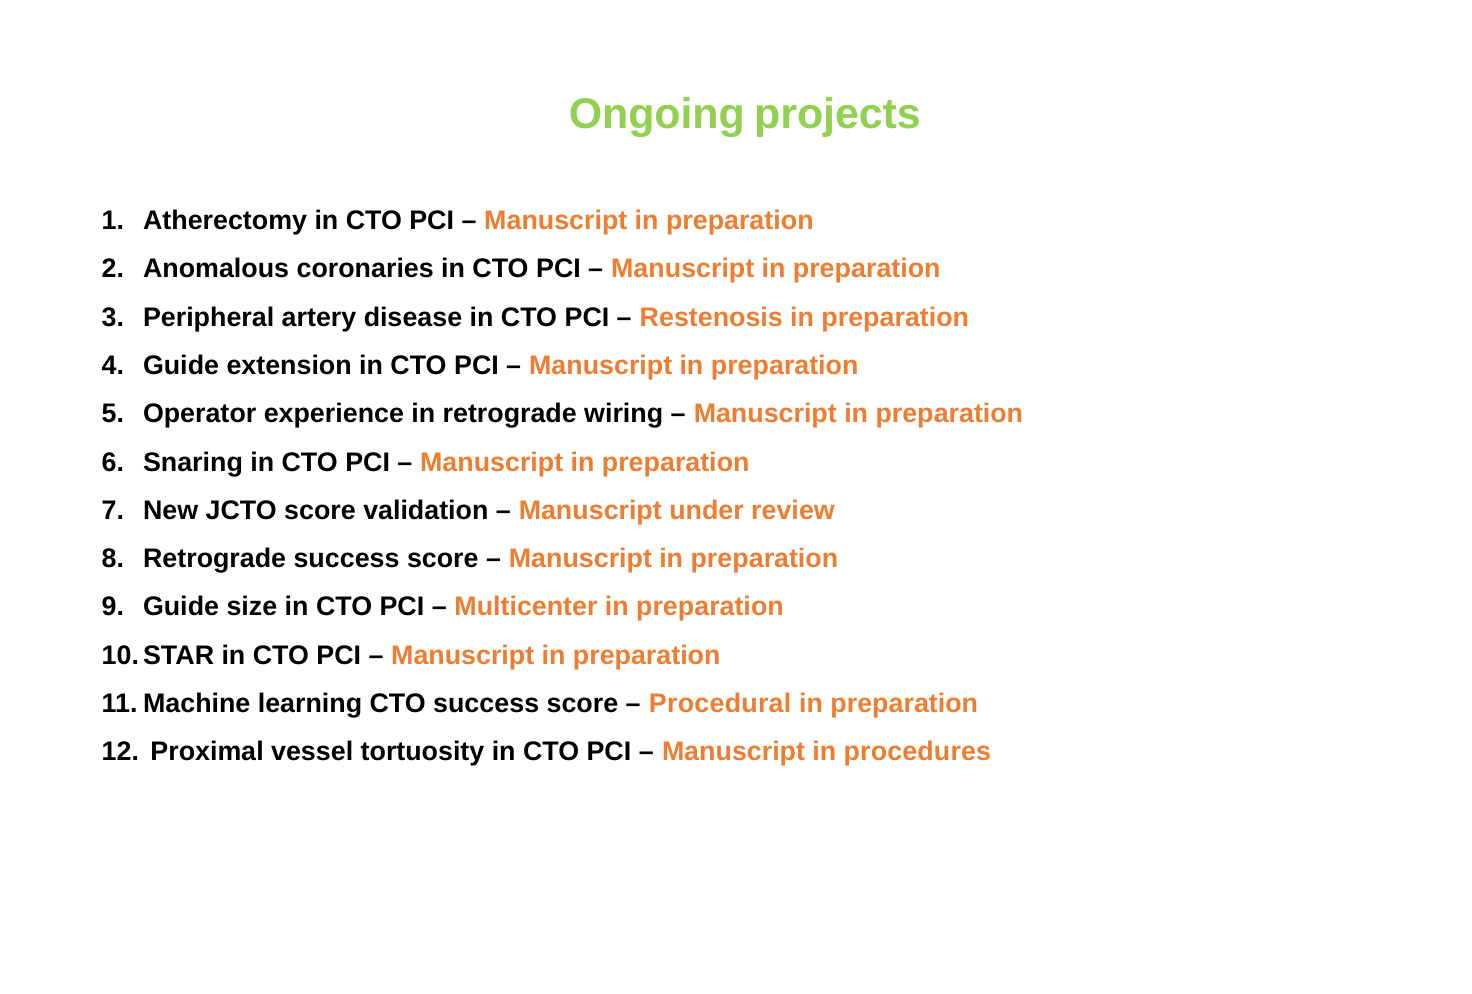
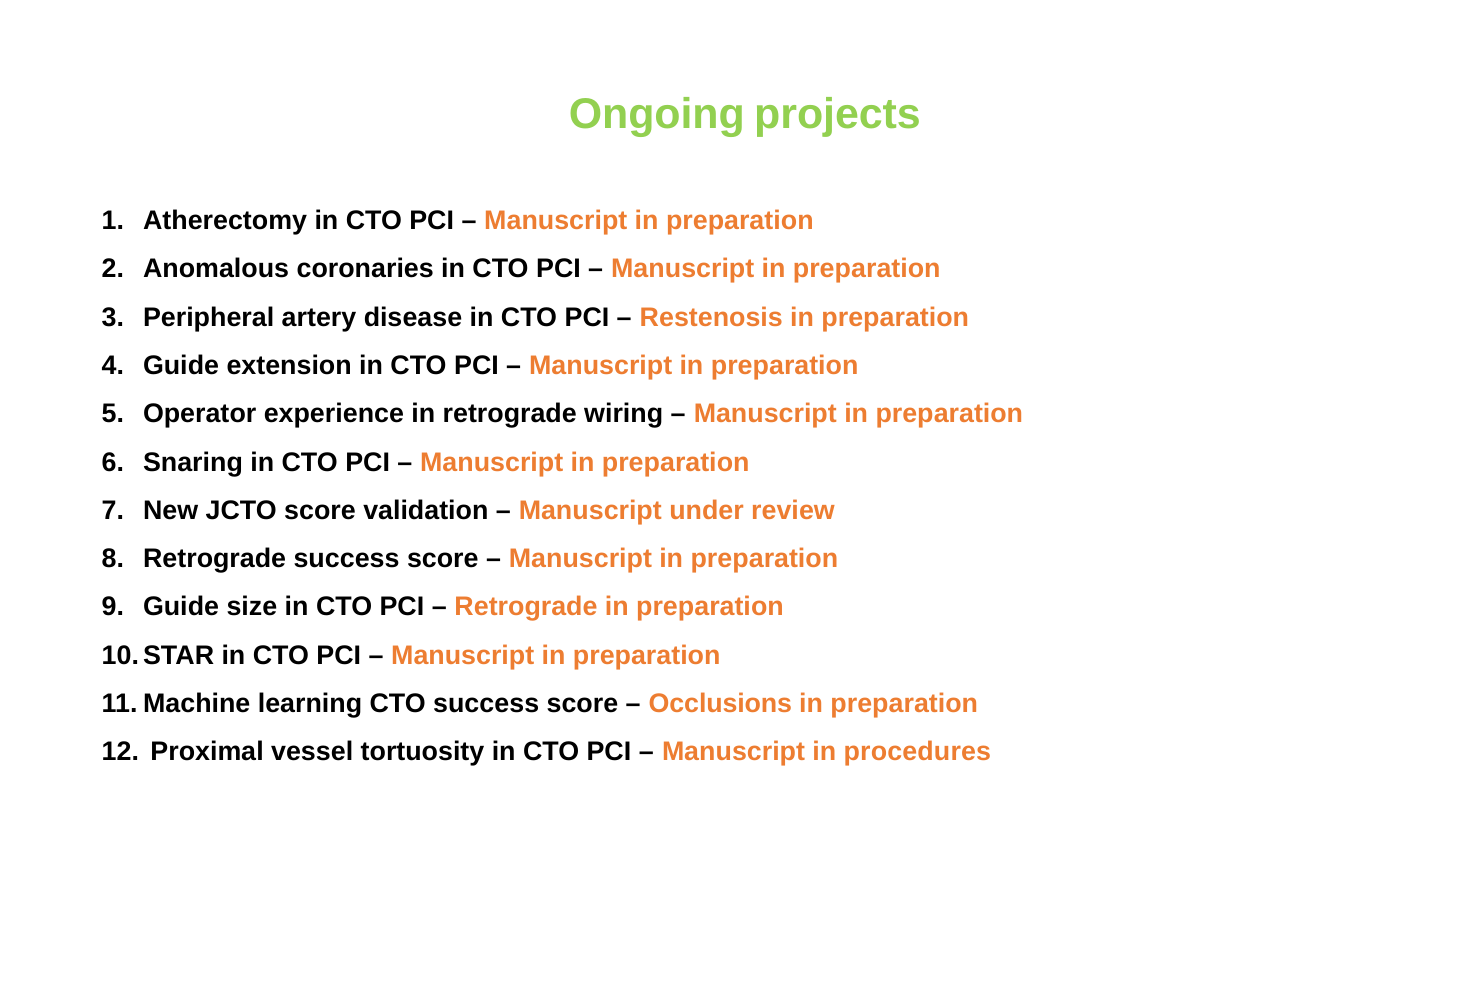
Multicenter: Multicenter -> Retrograde (526, 607)
Procedural: Procedural -> Occlusions (720, 703)
